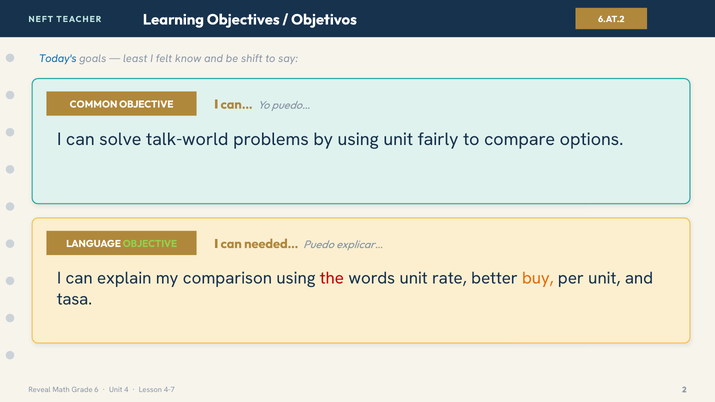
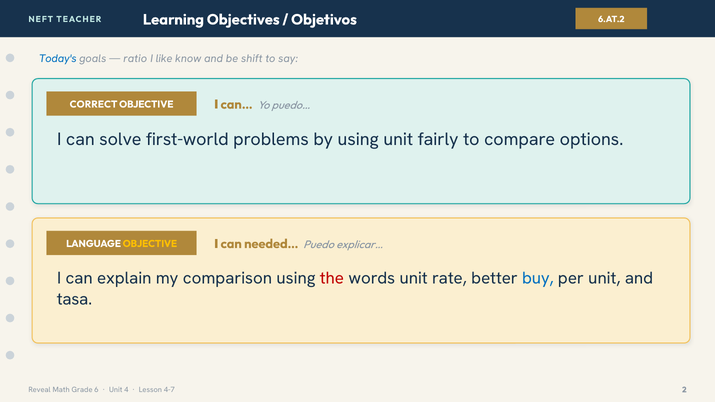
least: least -> ratio (135, 59)
felt: felt -> like (164, 59)
COMMON: COMMON -> CORRECT (94, 104)
talk-world: talk-world -> first-world (187, 140)
OBJECTIVE colour: light green -> yellow (150, 244)
buy colour: orange -> blue (538, 278)
